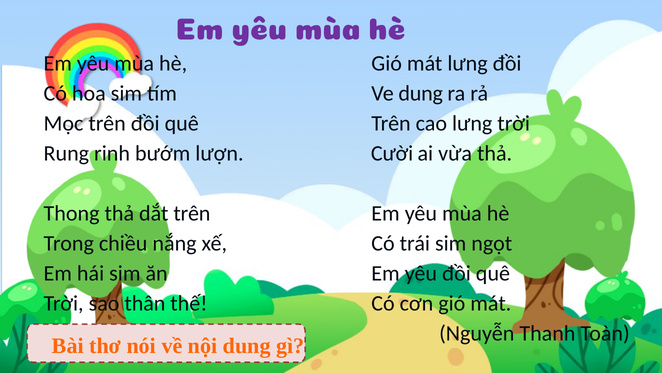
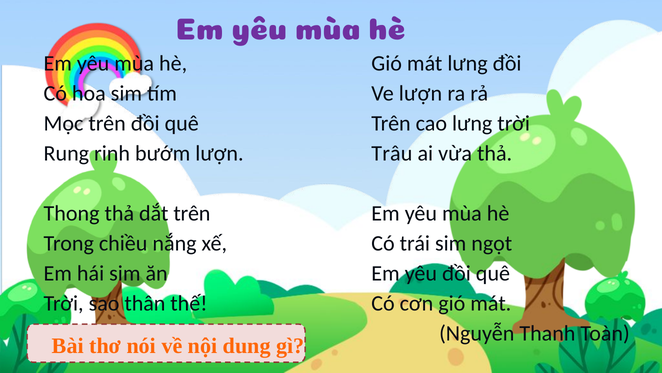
Ve dung: dung -> lượn (421, 93)
Cười: Cười -> Trâu (392, 153)
